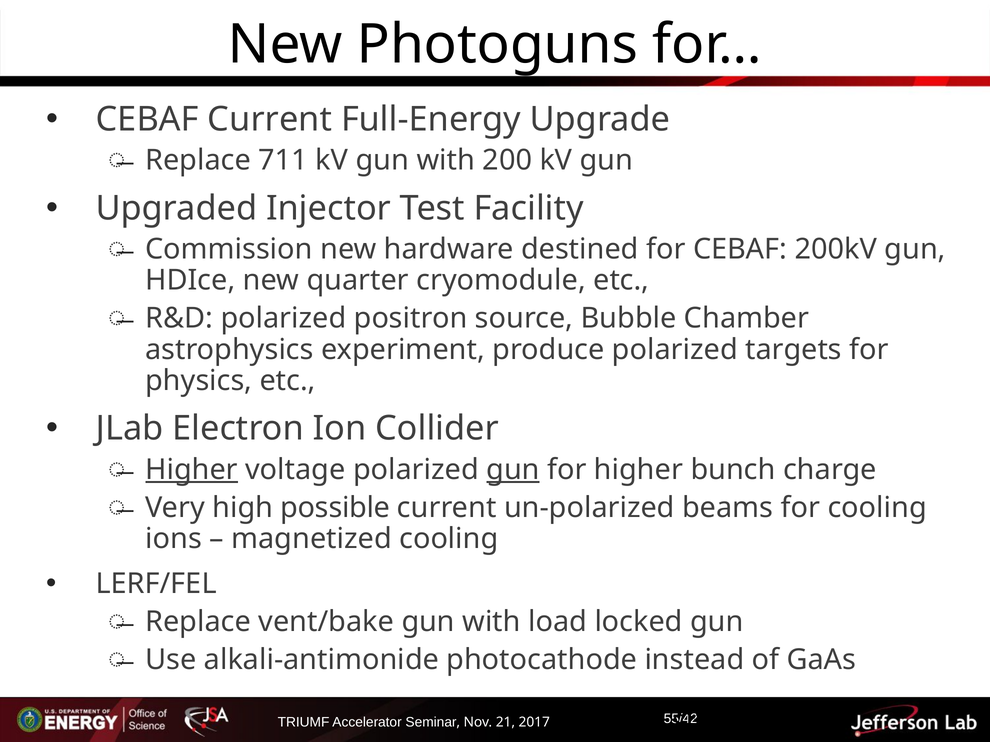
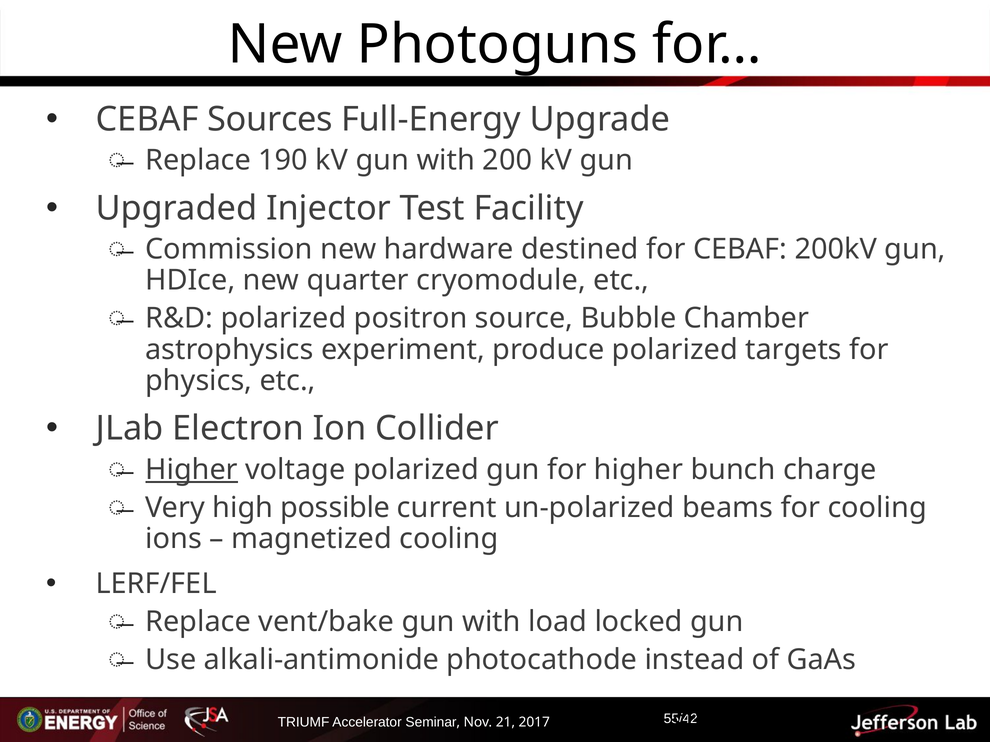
CEBAF Current: Current -> Sources (270, 119)
711: 711 -> 190 (283, 161)
gun underline: present -> none (513, 470)
